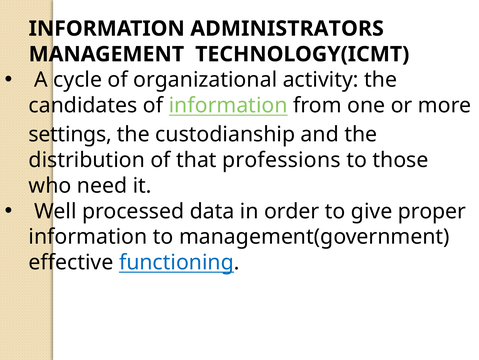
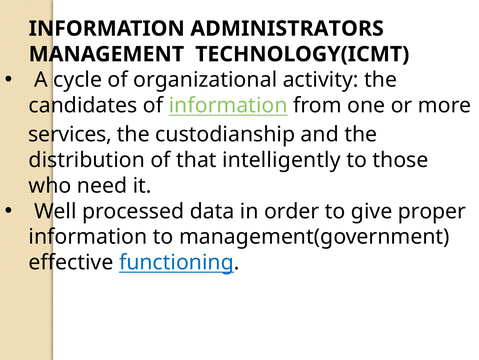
settings: settings -> services (70, 134)
professions: professions -> intelligently (281, 160)
